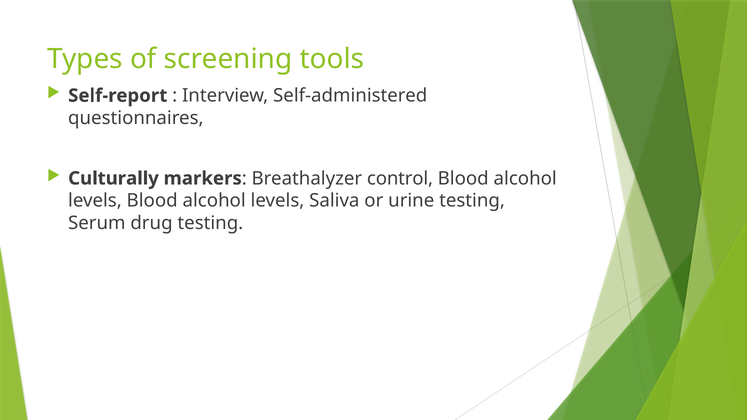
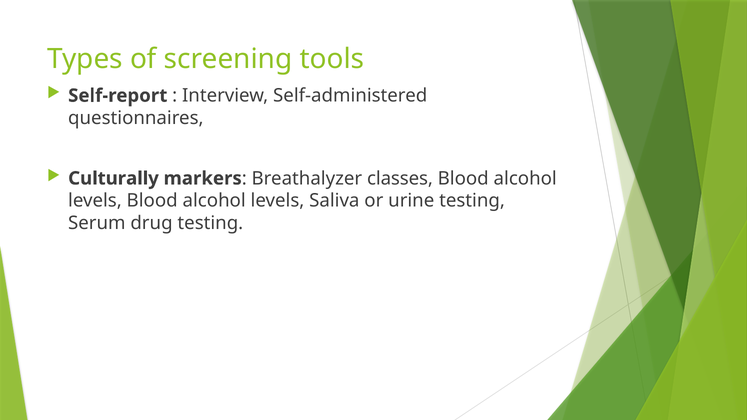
control: control -> classes (400, 178)
